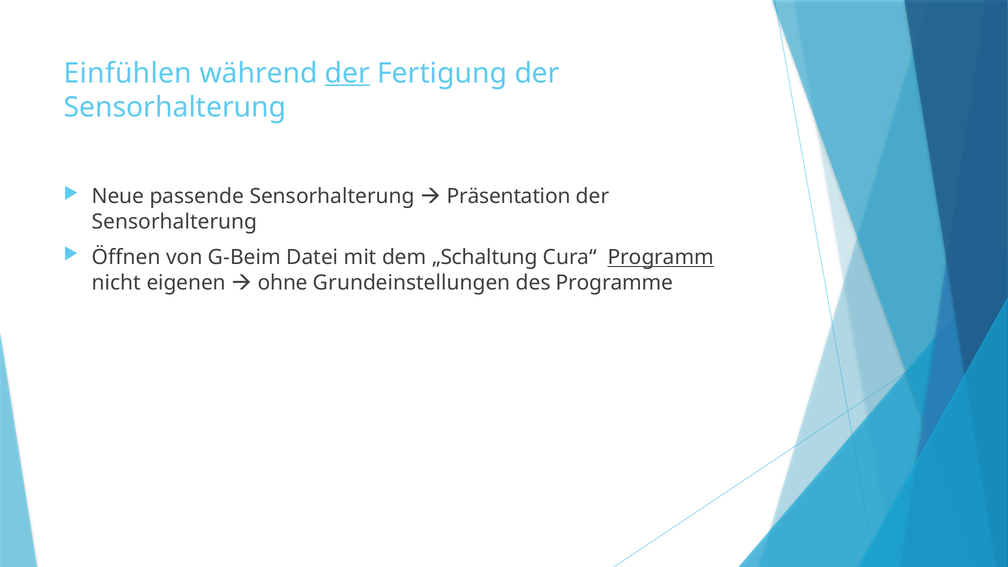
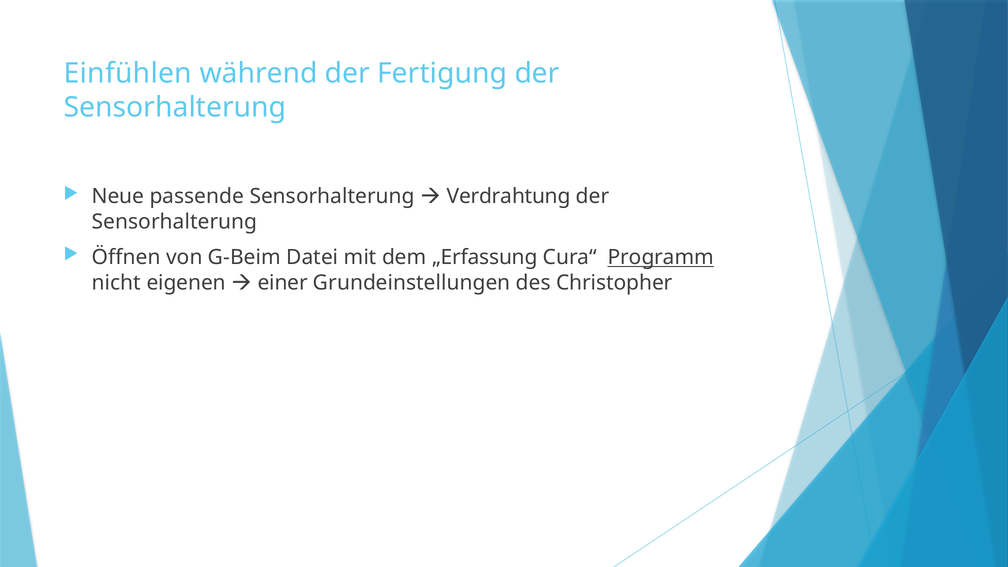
der underline: present -> none (347, 73)
Präsentation: Präsentation -> Verdrahtung (509, 197)
„Schaltung: „Schaltung -> „Erfassung (485, 258)
ohne: ohne -> einer (283, 283)
Programme: Programme -> Christopher (614, 283)
